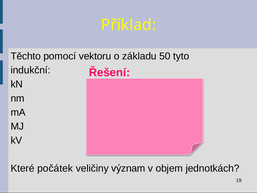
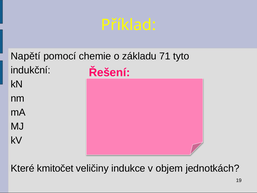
Těchto: Těchto -> Napětí (26, 56)
vektoru: vektoru -> chemie (95, 56)
50: 50 -> 71 (165, 56)
počátek: počátek -> kmitočet (55, 168)
význam: význam -> indukce (128, 168)
